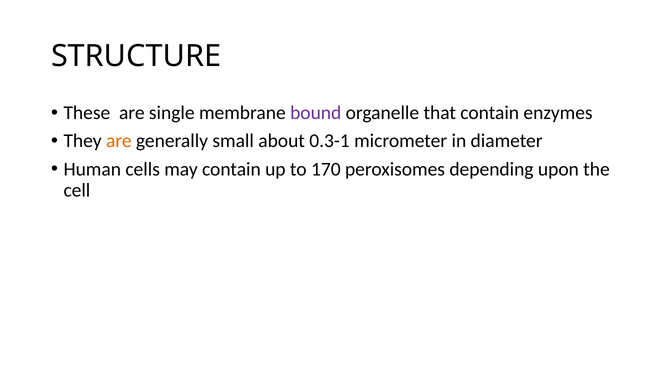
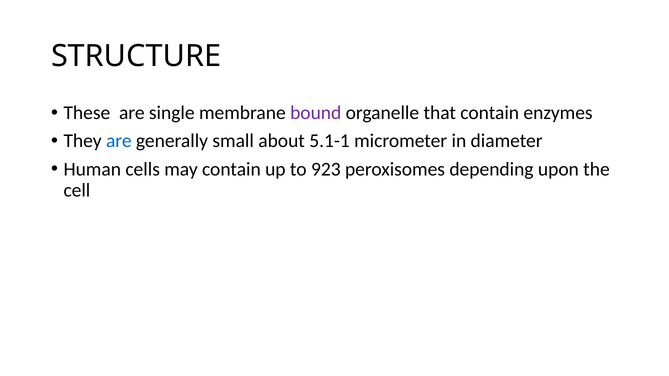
are colour: orange -> blue (119, 141)
0.3-1: 0.3-1 -> 5.1-1 (330, 141)
170: 170 -> 923 (326, 169)
